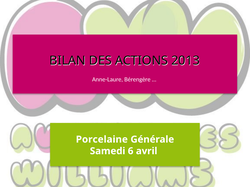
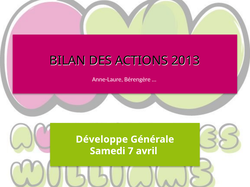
Porcelaine: Porcelaine -> Développe (102, 140)
6: 6 -> 7 (131, 151)
